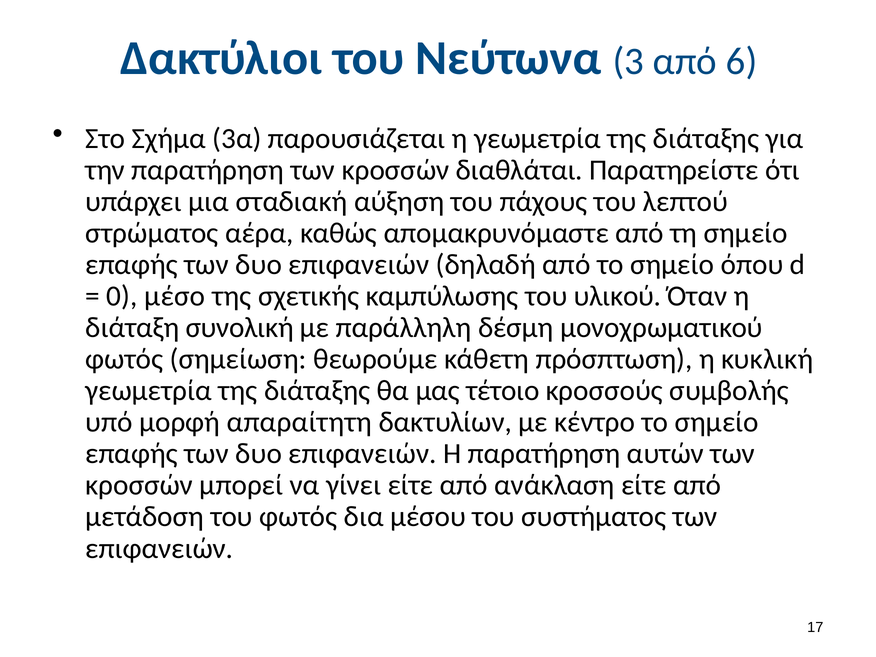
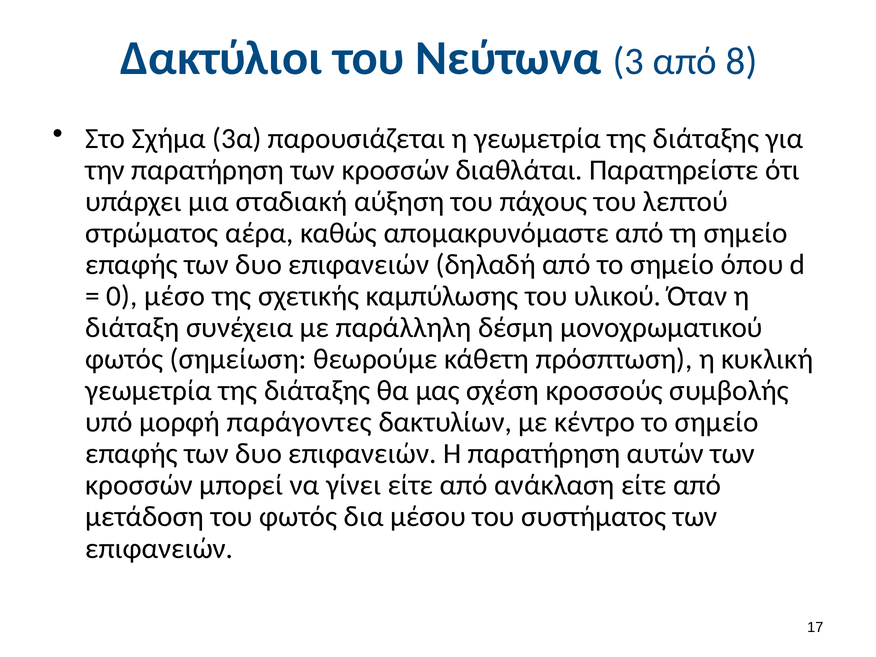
6: 6 -> 8 (742, 61)
συνολική: συνολική -> συνέχεια (240, 328)
τέτοιο: τέτοιο -> σχέση (503, 391)
απαραίτητη: απαραίτητη -> παράγοντες (299, 422)
